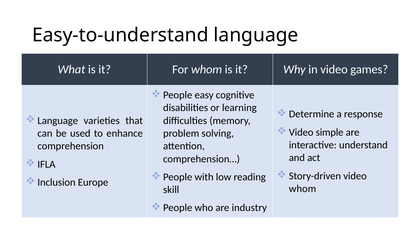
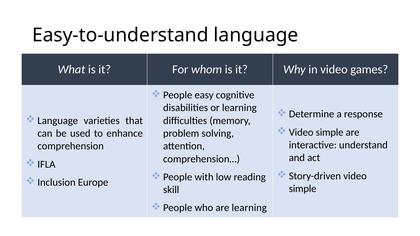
whom: whom -> simple (303, 189)
are industry: industry -> learning (249, 208)
